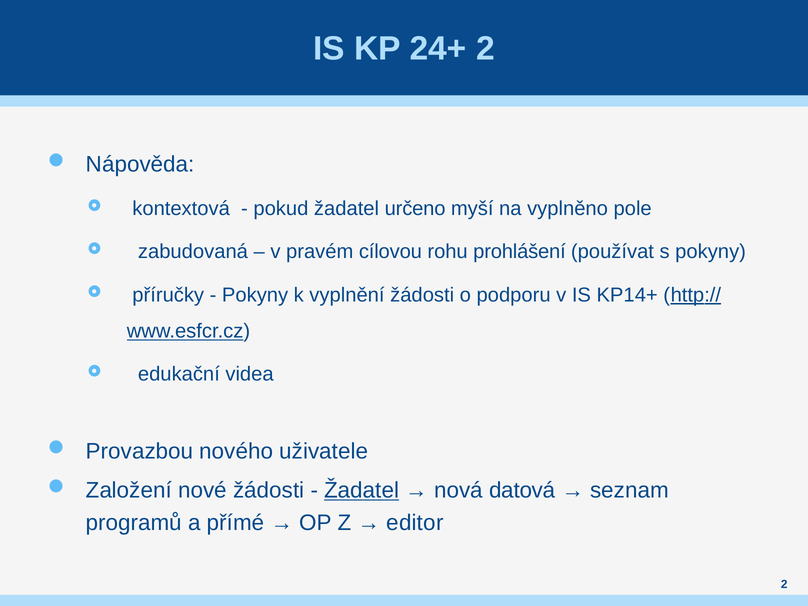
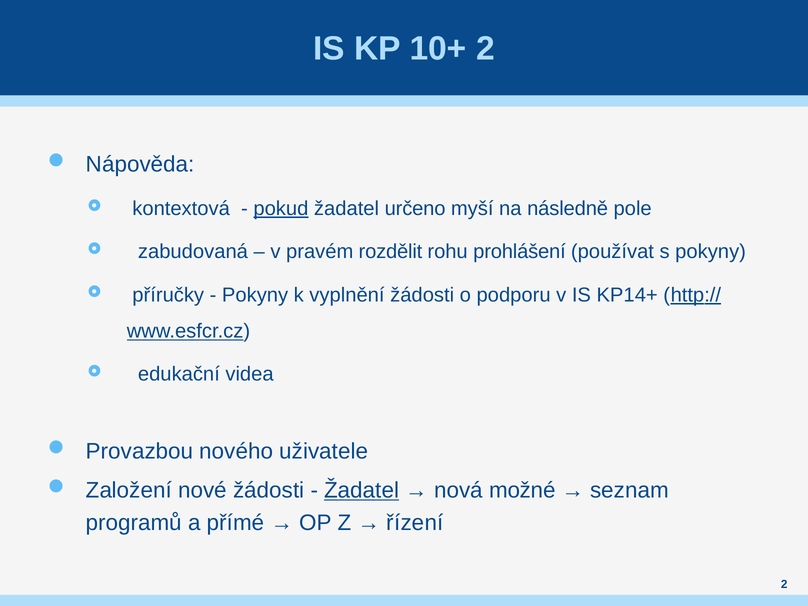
24+: 24+ -> 10+ (438, 49)
pokud underline: none -> present (281, 209)
vyplněno: vyplněno -> následně (568, 209)
cílovou: cílovou -> rozdělit (390, 252)
datová: datová -> možné (522, 490)
editor: editor -> řízení (415, 523)
